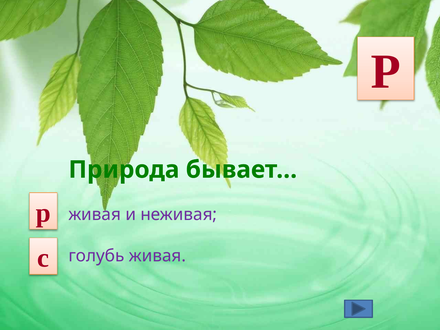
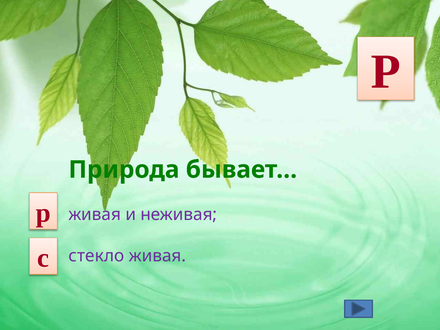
голубь: голубь -> стекло (96, 256)
